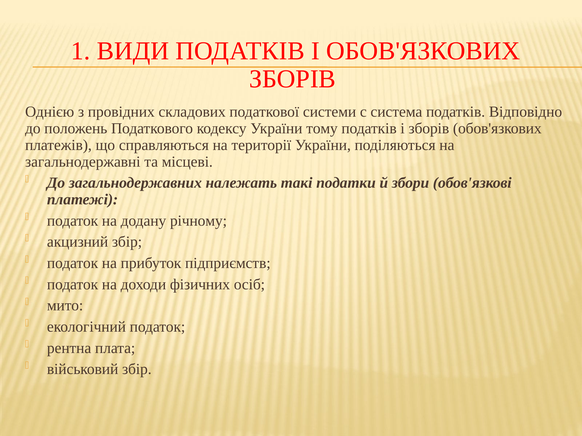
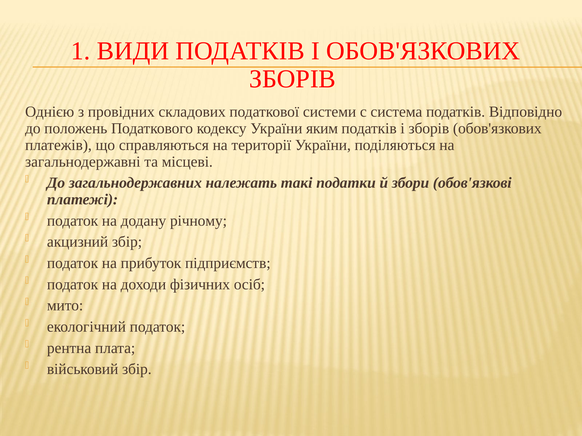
тому: тому -> яким (322, 129)
